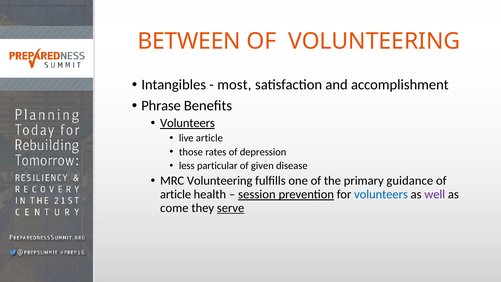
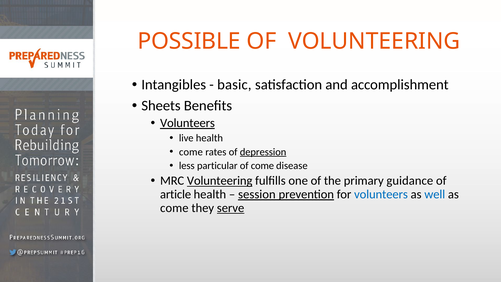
BETWEEN: BETWEEN -> POSSIBLE (189, 41)
most: most -> basic (234, 85)
Phrase: Phrase -> Sheets (161, 106)
live article: article -> health (209, 138)
those: those -> come (191, 152)
depression underline: none -> present (263, 152)
of given: given -> come (262, 166)
Volunteering underline: none -> present (220, 181)
well colour: purple -> blue (435, 194)
